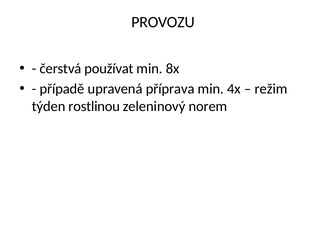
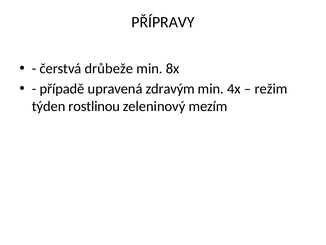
PROVOZU: PROVOZU -> PŘÍPRAVY (163, 22)
používat: používat -> drůbeže (109, 68)
příprava: příprava -> zdravým (170, 89)
norem: norem -> mezím (208, 106)
